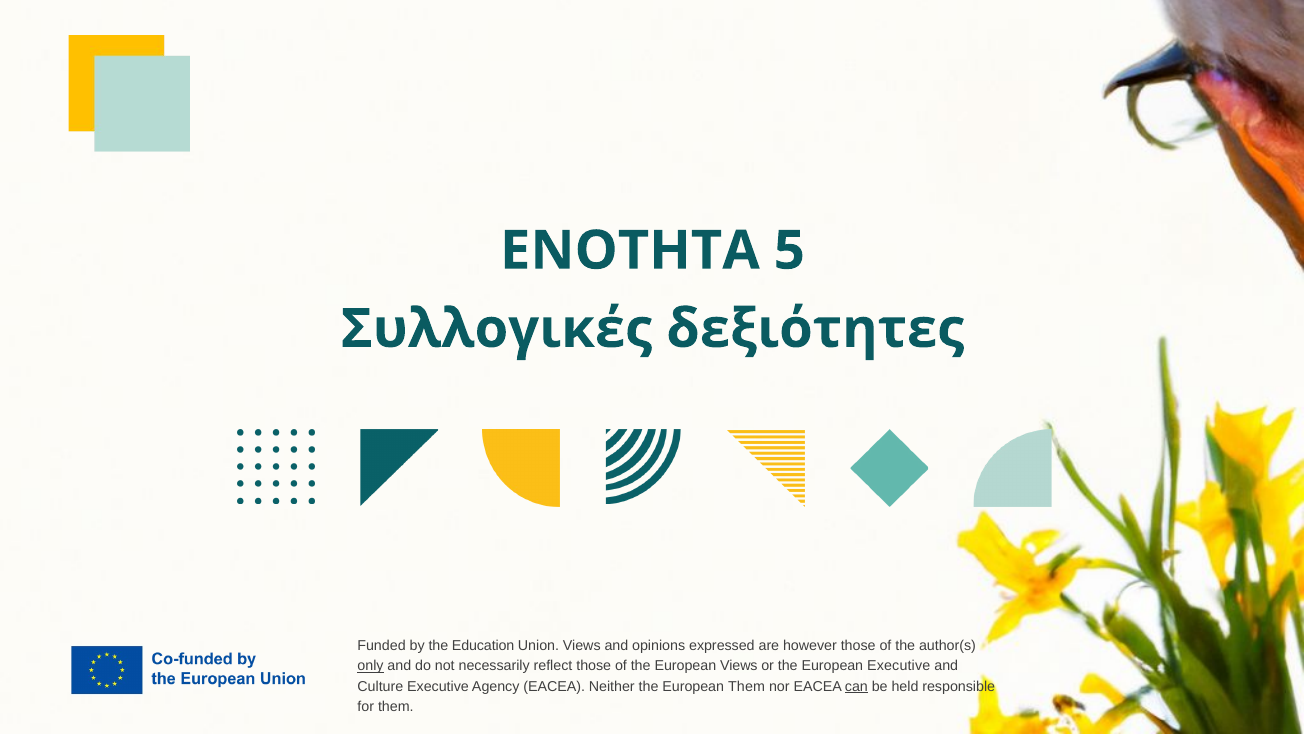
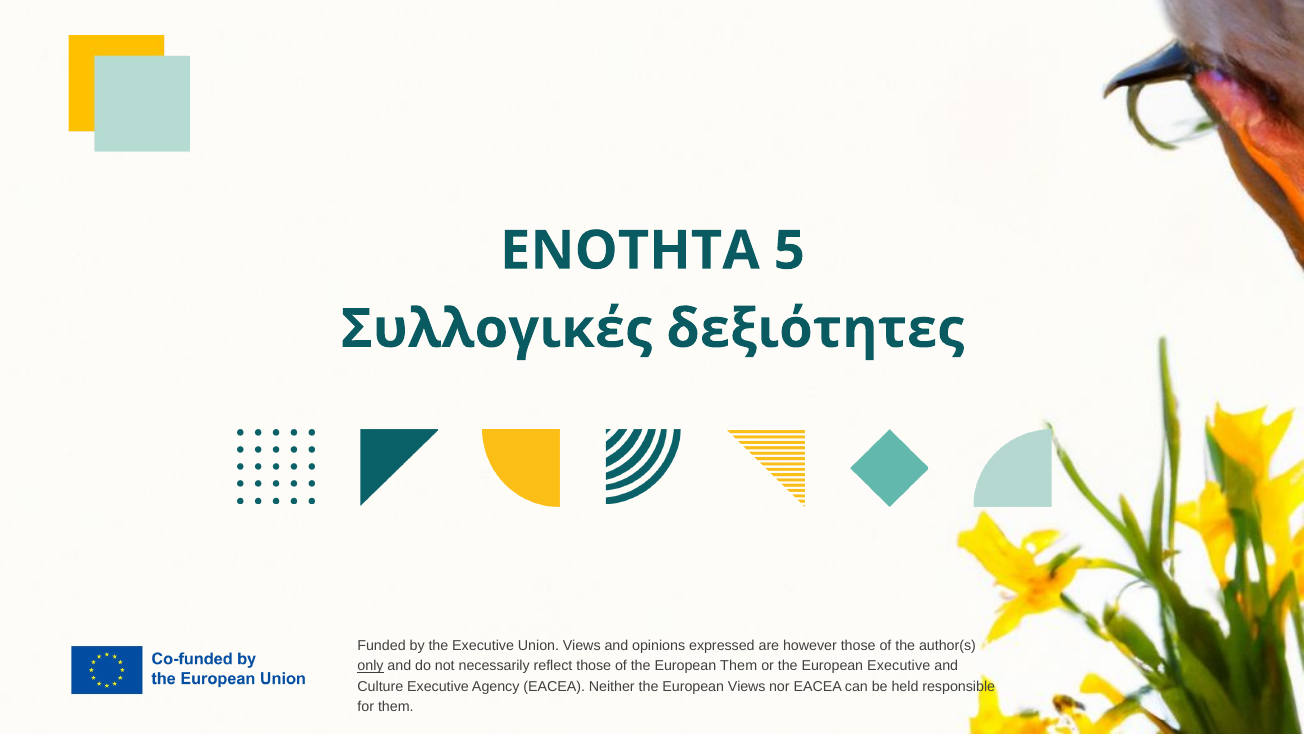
the Education: Education -> Executive (483, 645)
European Views: Views -> Them (739, 666)
European Them: Them -> Views (747, 686)
can underline: present -> none (856, 686)
